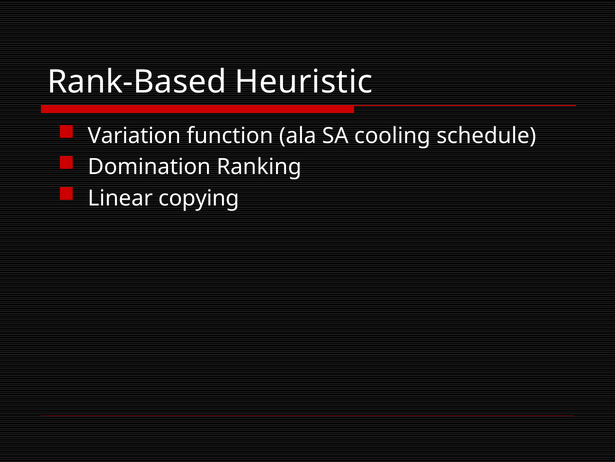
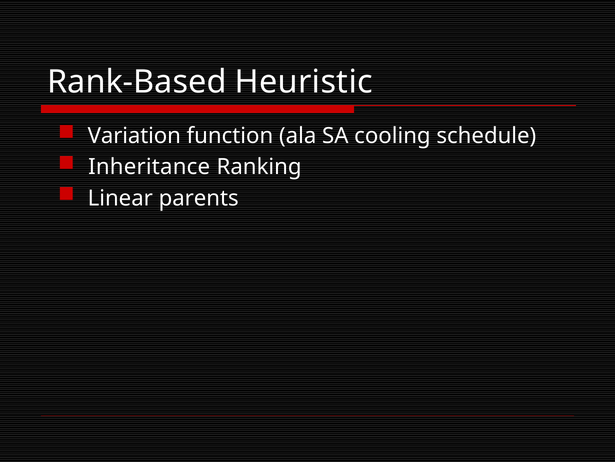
Domination: Domination -> Inheritance (149, 167)
copying: copying -> parents (199, 198)
